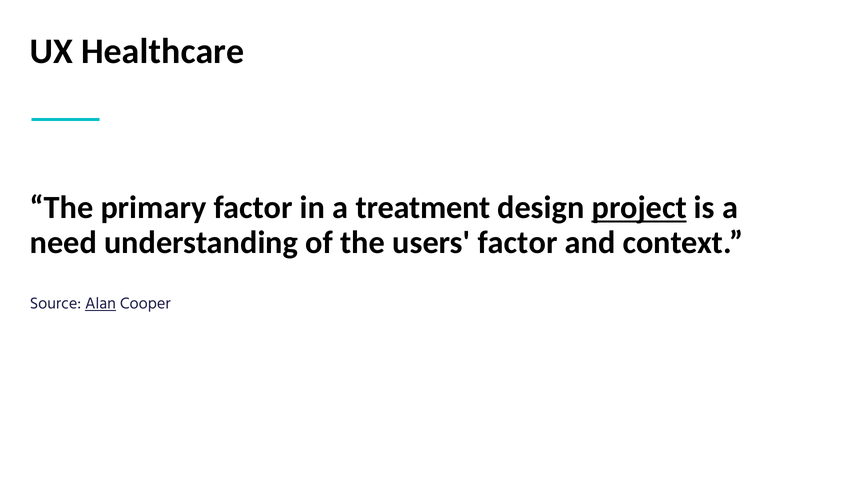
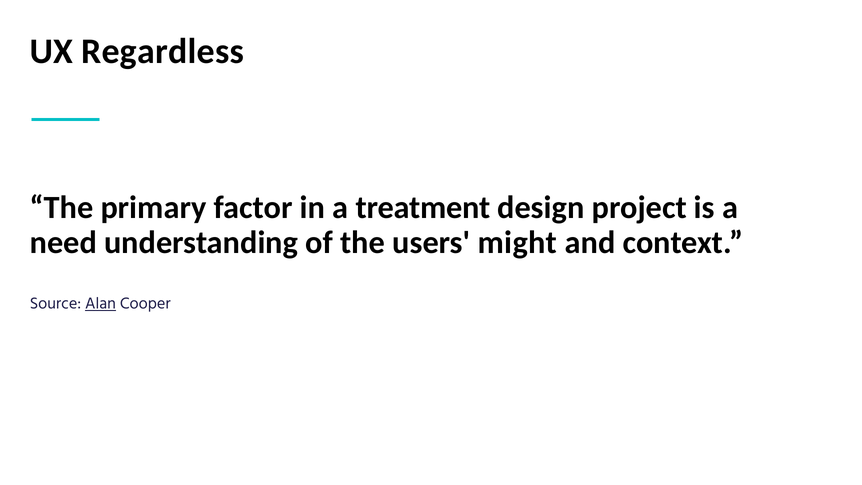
Healthcare: Healthcare -> Regardless (163, 51)
project underline: present -> none (639, 207)
users factor: factor -> might (517, 242)
